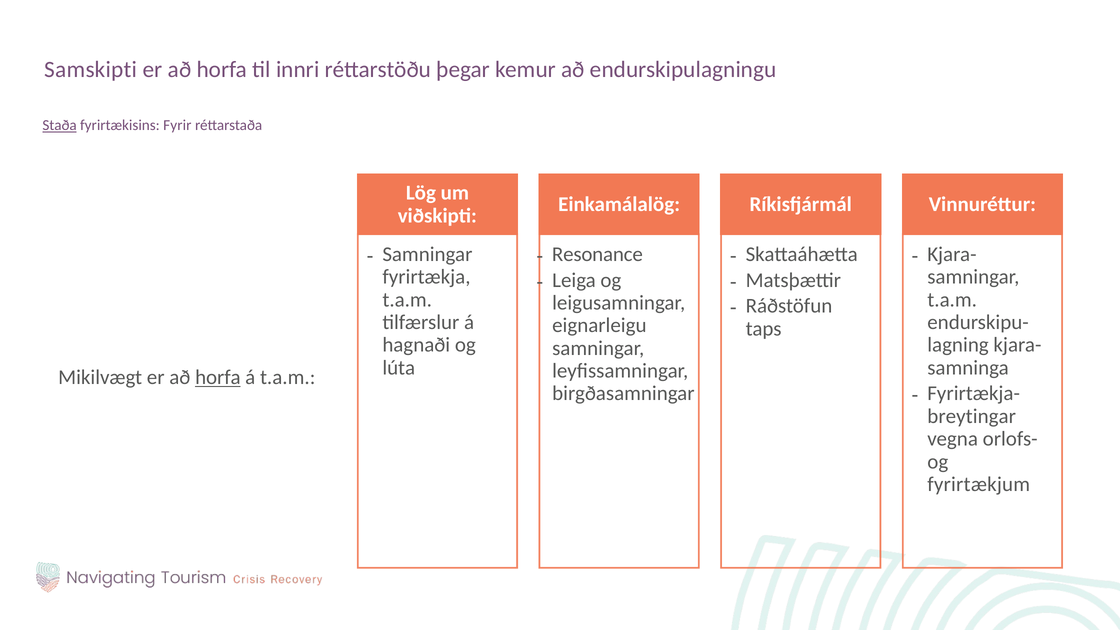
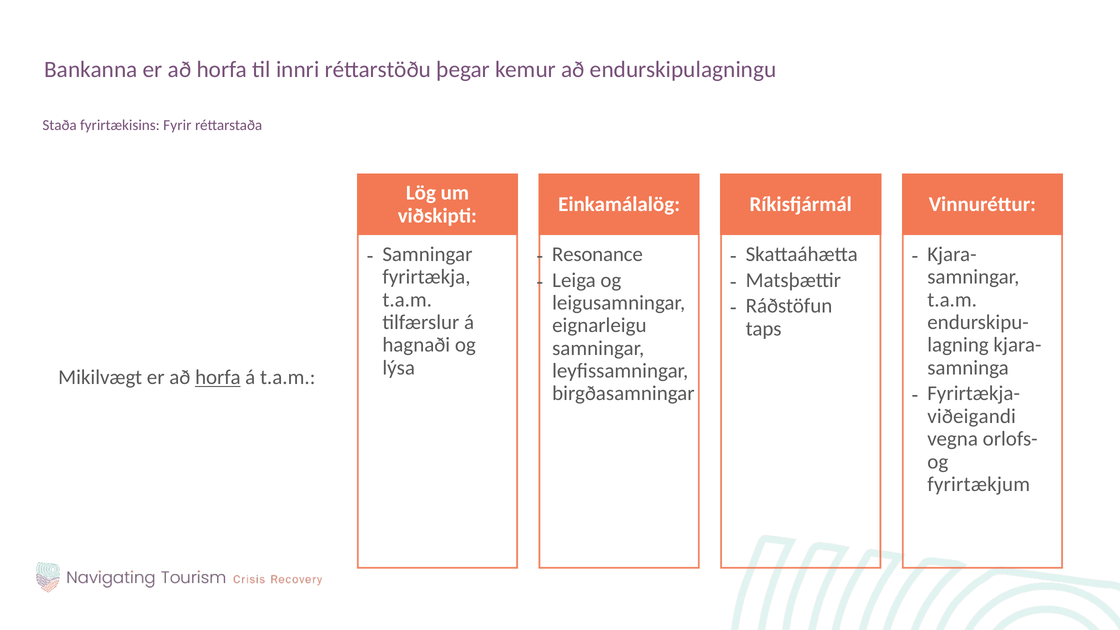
Samskipti: Samskipti -> Bankanna (91, 70)
Staða underline: present -> none (60, 125)
lúta: lúta -> lýsa (399, 368)
breytingar: breytingar -> viðeigandi (972, 416)
